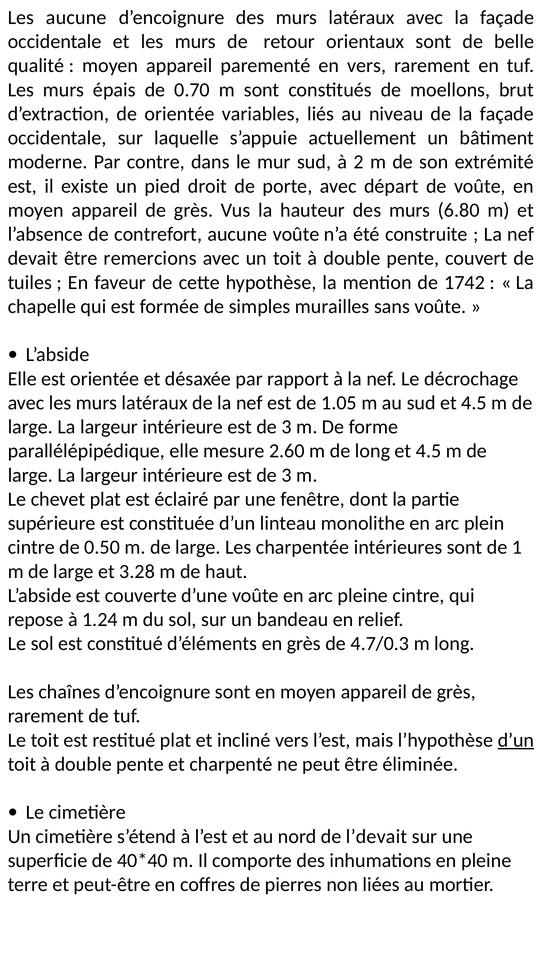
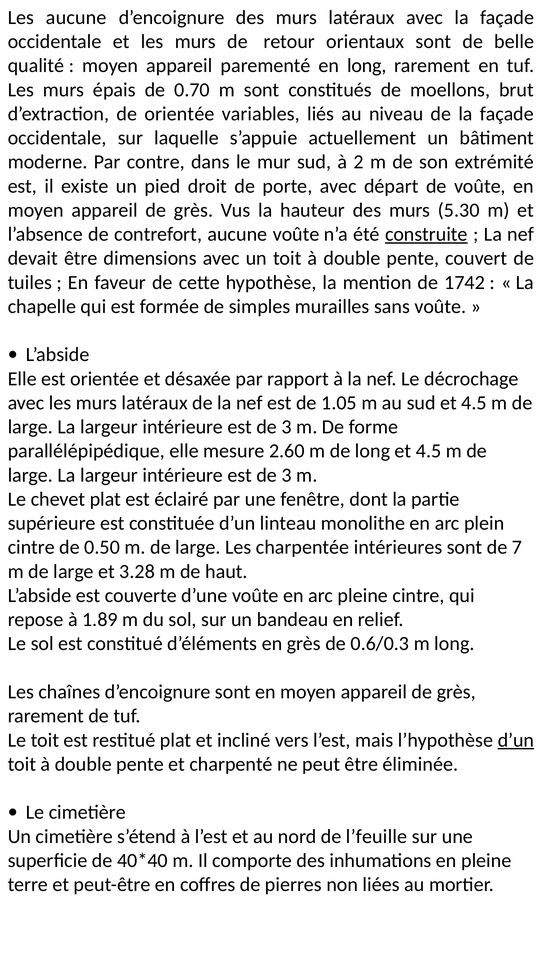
en vers: vers -> long (367, 66)
6.80: 6.80 -> 5.30 (459, 210)
construite underline: none -> present (426, 234)
remercions: remercions -> dimensions (150, 259)
1: 1 -> 7 (517, 548)
1.24: 1.24 -> 1.89 (100, 620)
4.7/0.3: 4.7/0.3 -> 0.6/0.3 (380, 644)
l’devait: l’devait -> l’feuille (377, 837)
